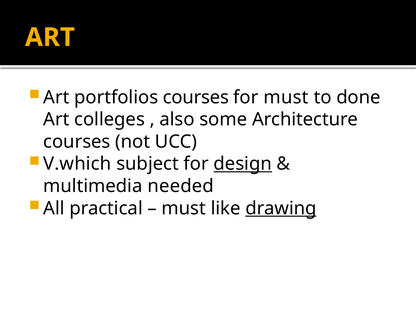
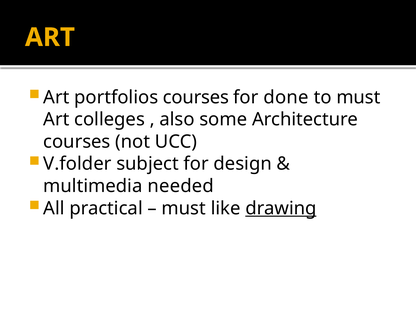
for must: must -> done (286, 97)
to done: done -> must (358, 97)
V.which: V.which -> V.folder (77, 164)
design underline: present -> none (243, 164)
